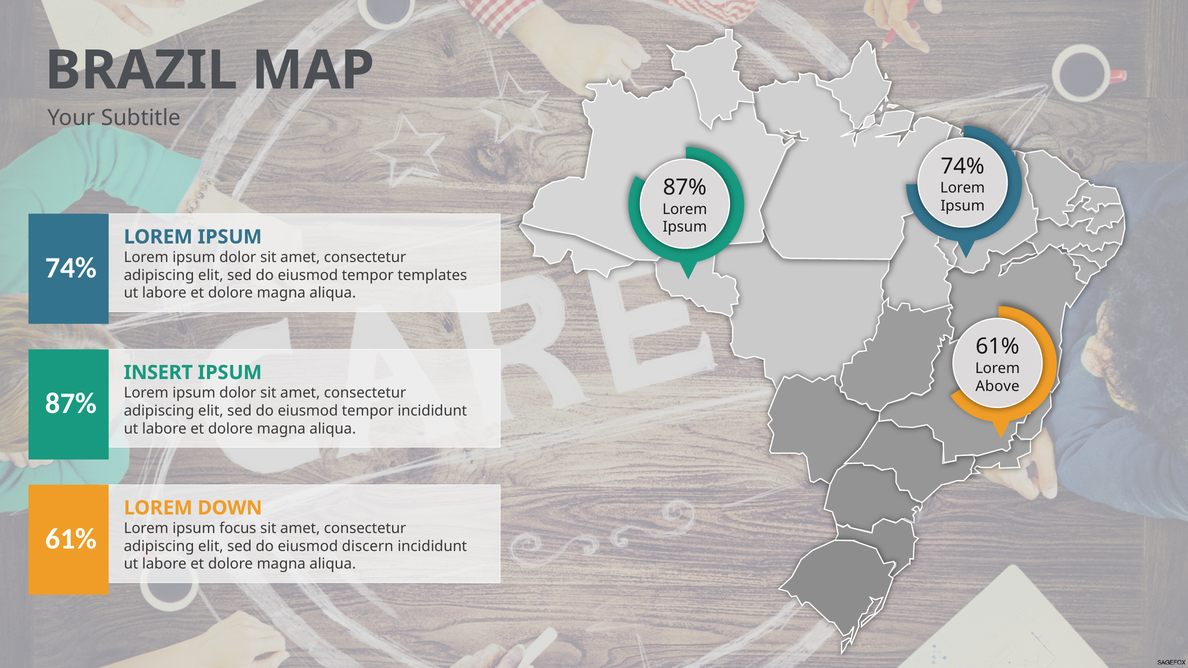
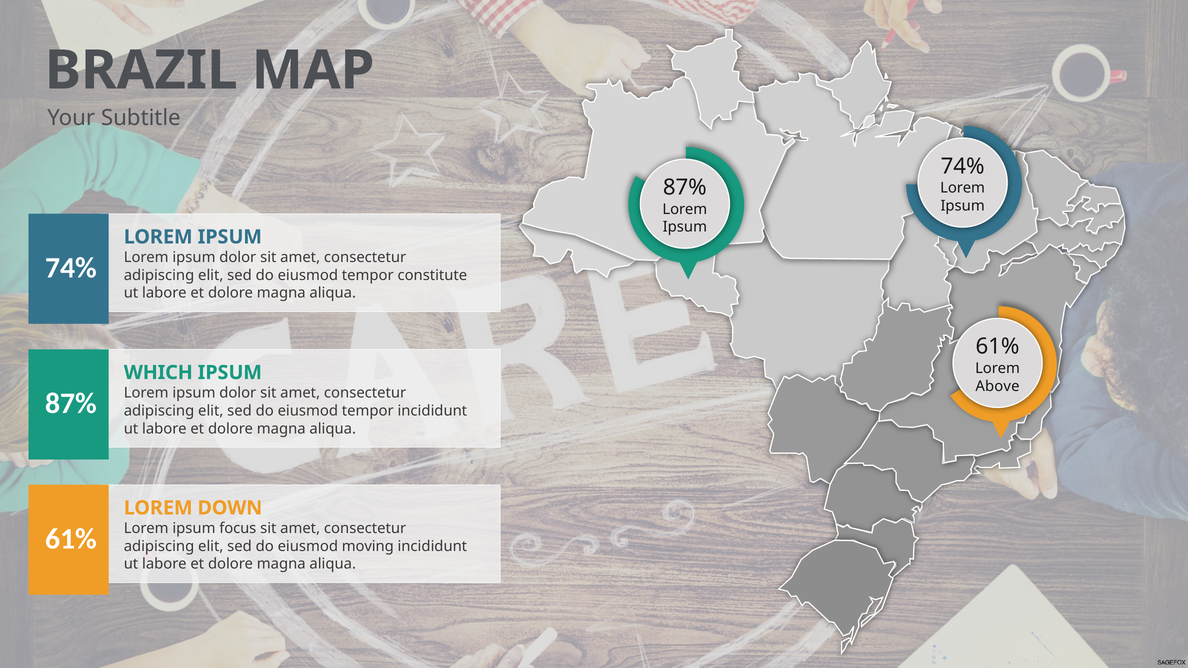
templates: templates -> constitute (432, 275)
INSERT: INSERT -> WHICH (158, 373)
discern: discern -> moving (368, 546)
